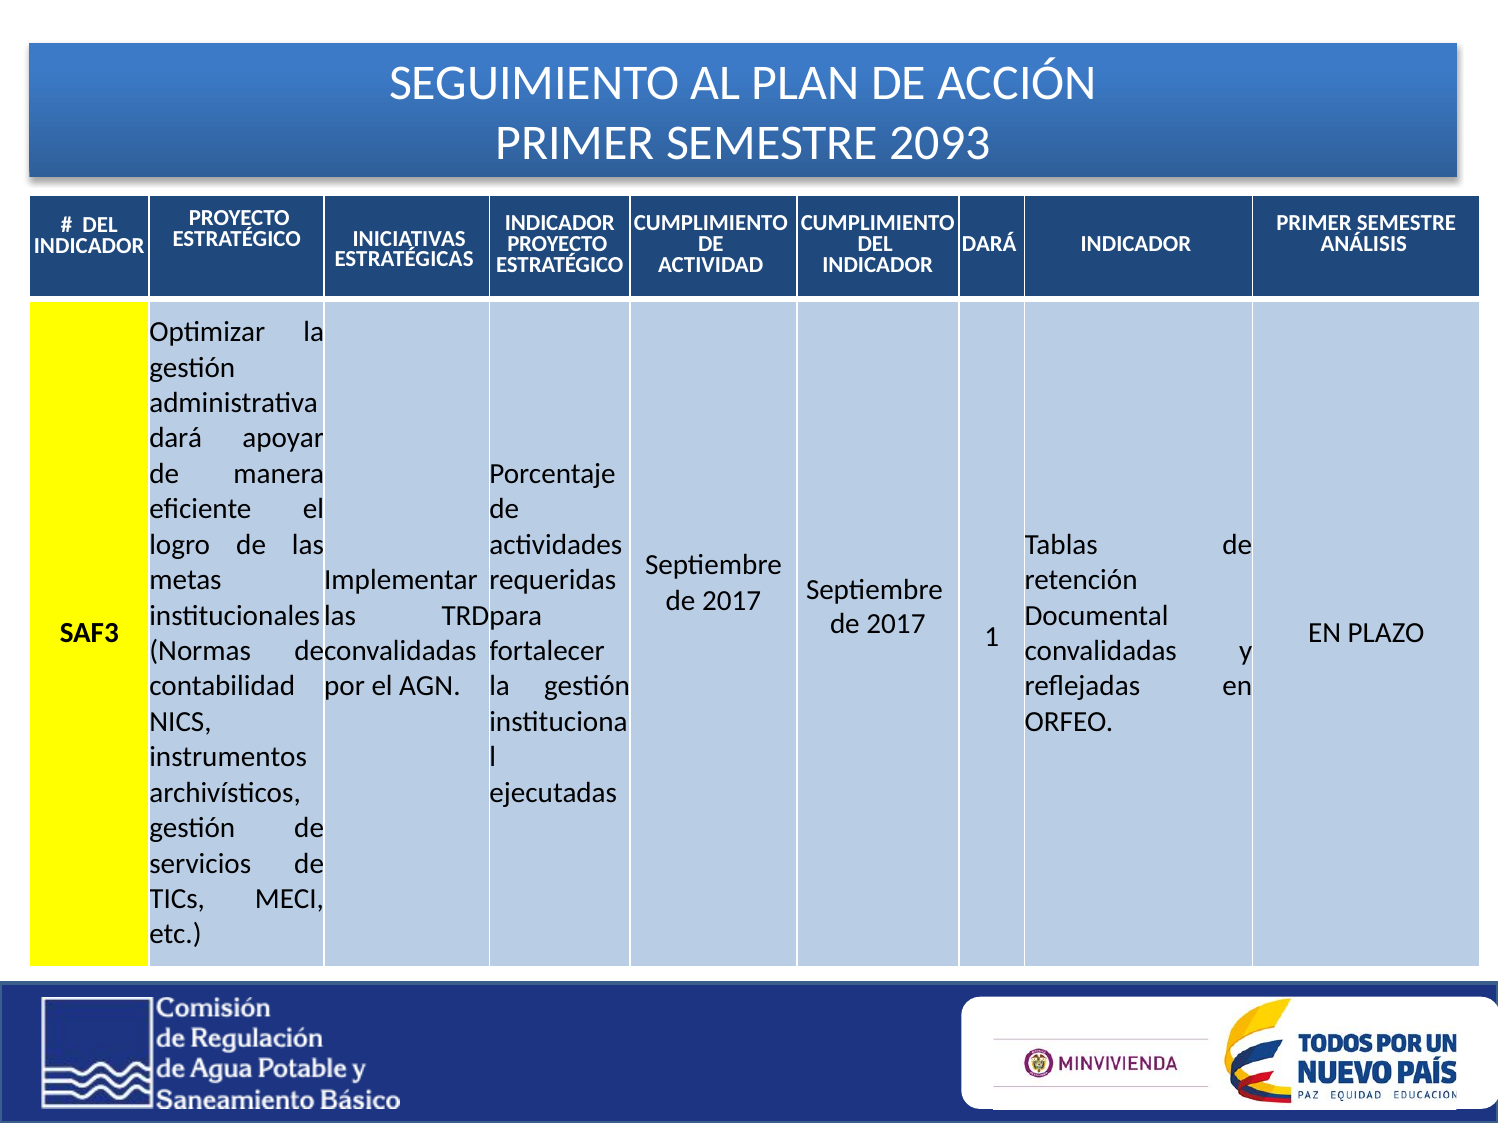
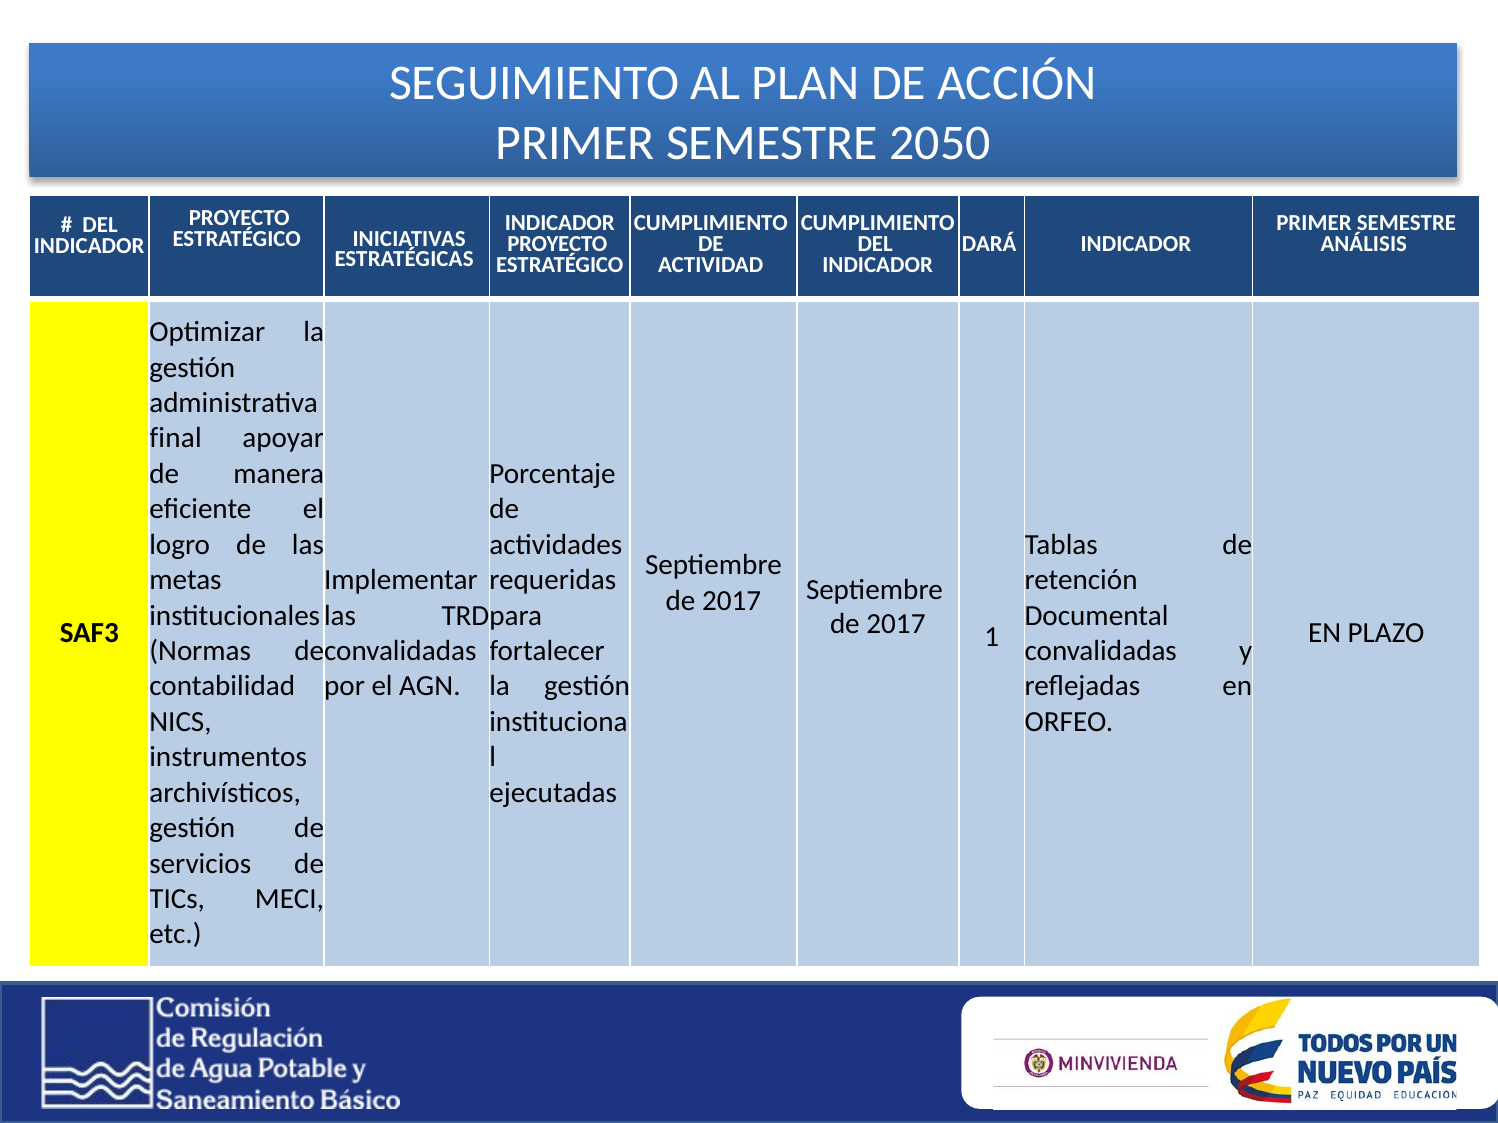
2093: 2093 -> 2050 (940, 143)
dará: dará -> final (176, 439)
